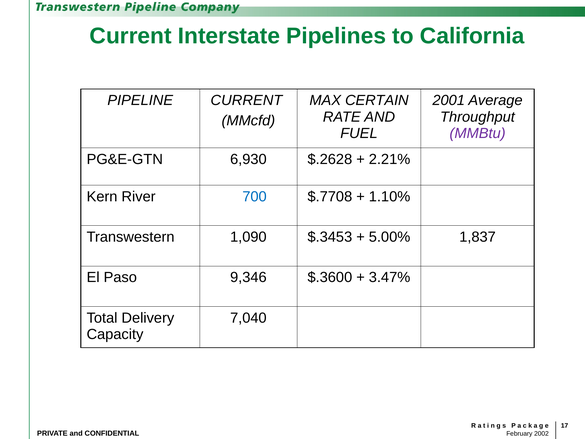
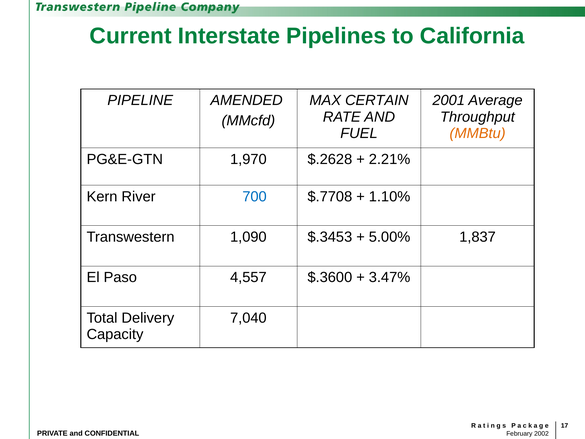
PIPELINE CURRENT: CURRENT -> AMENDED (247, 100)
MMBtu colour: purple -> orange (478, 133)
6,930: 6,930 -> 1,970 (248, 159)
9,346: 9,346 -> 4,557 (248, 277)
